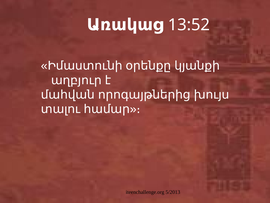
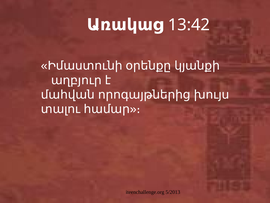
13:52: 13:52 -> 13:42 (189, 25)
